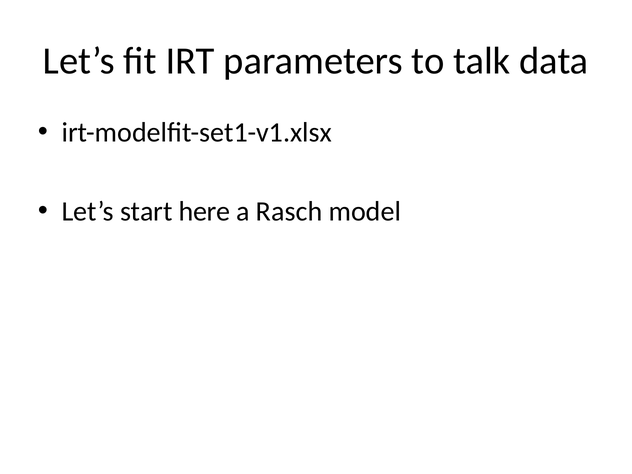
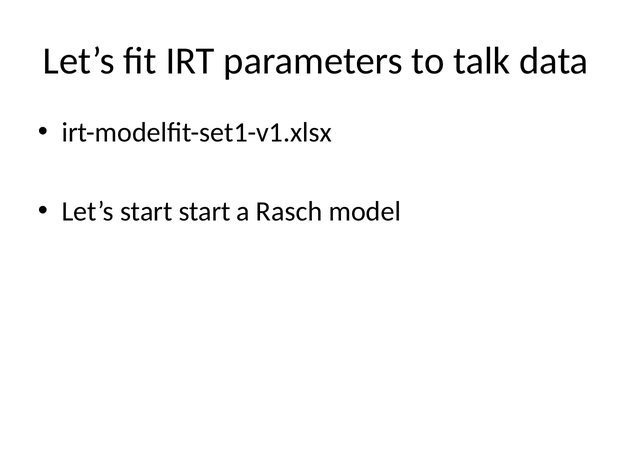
start here: here -> start (205, 211)
